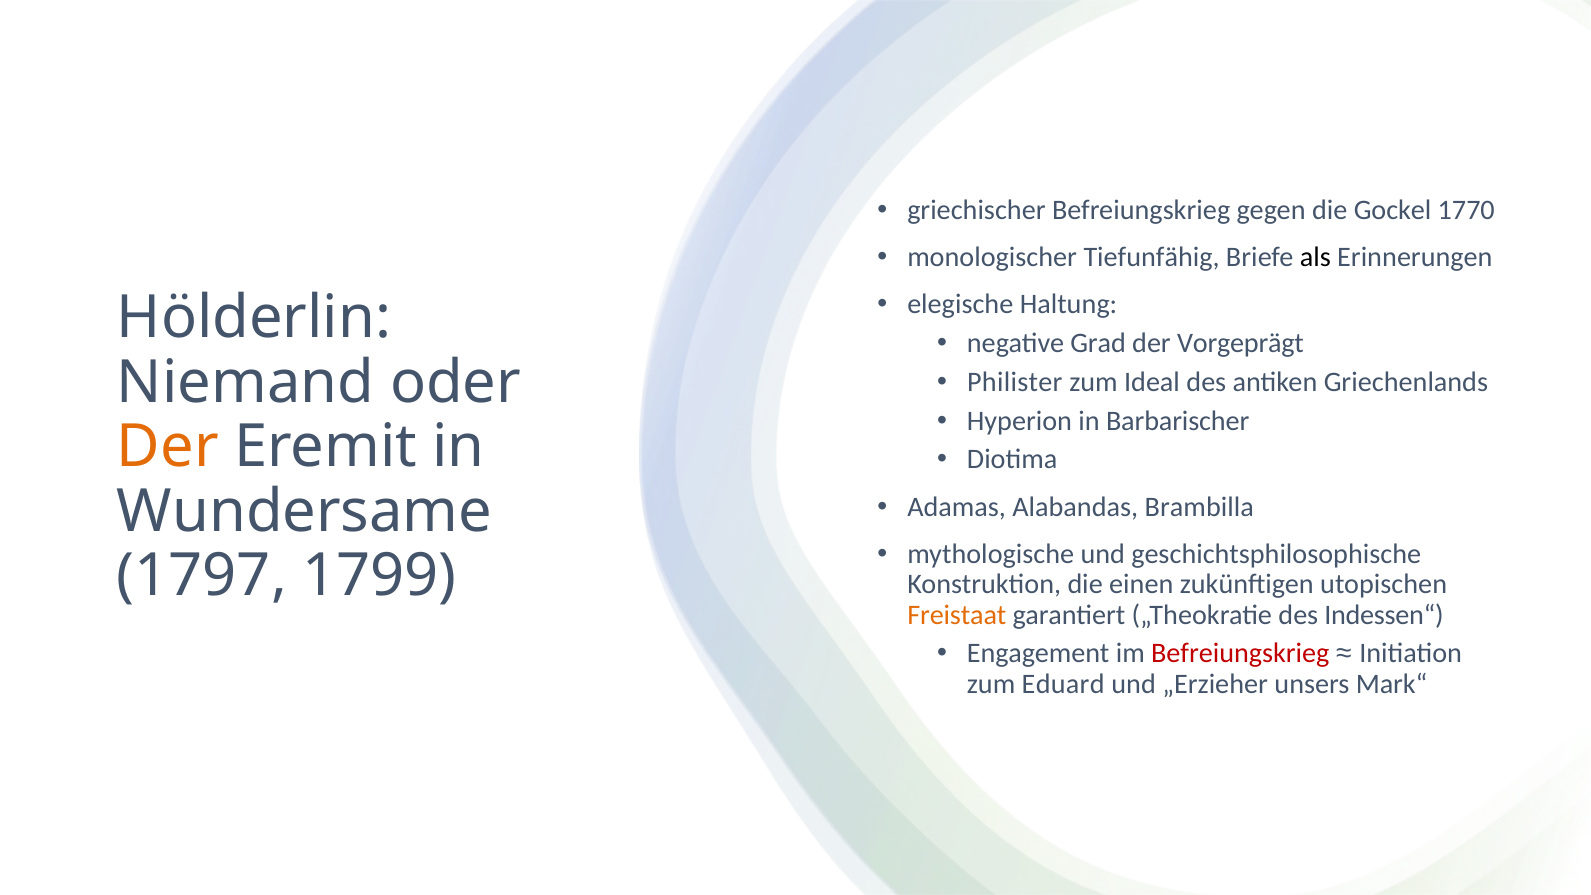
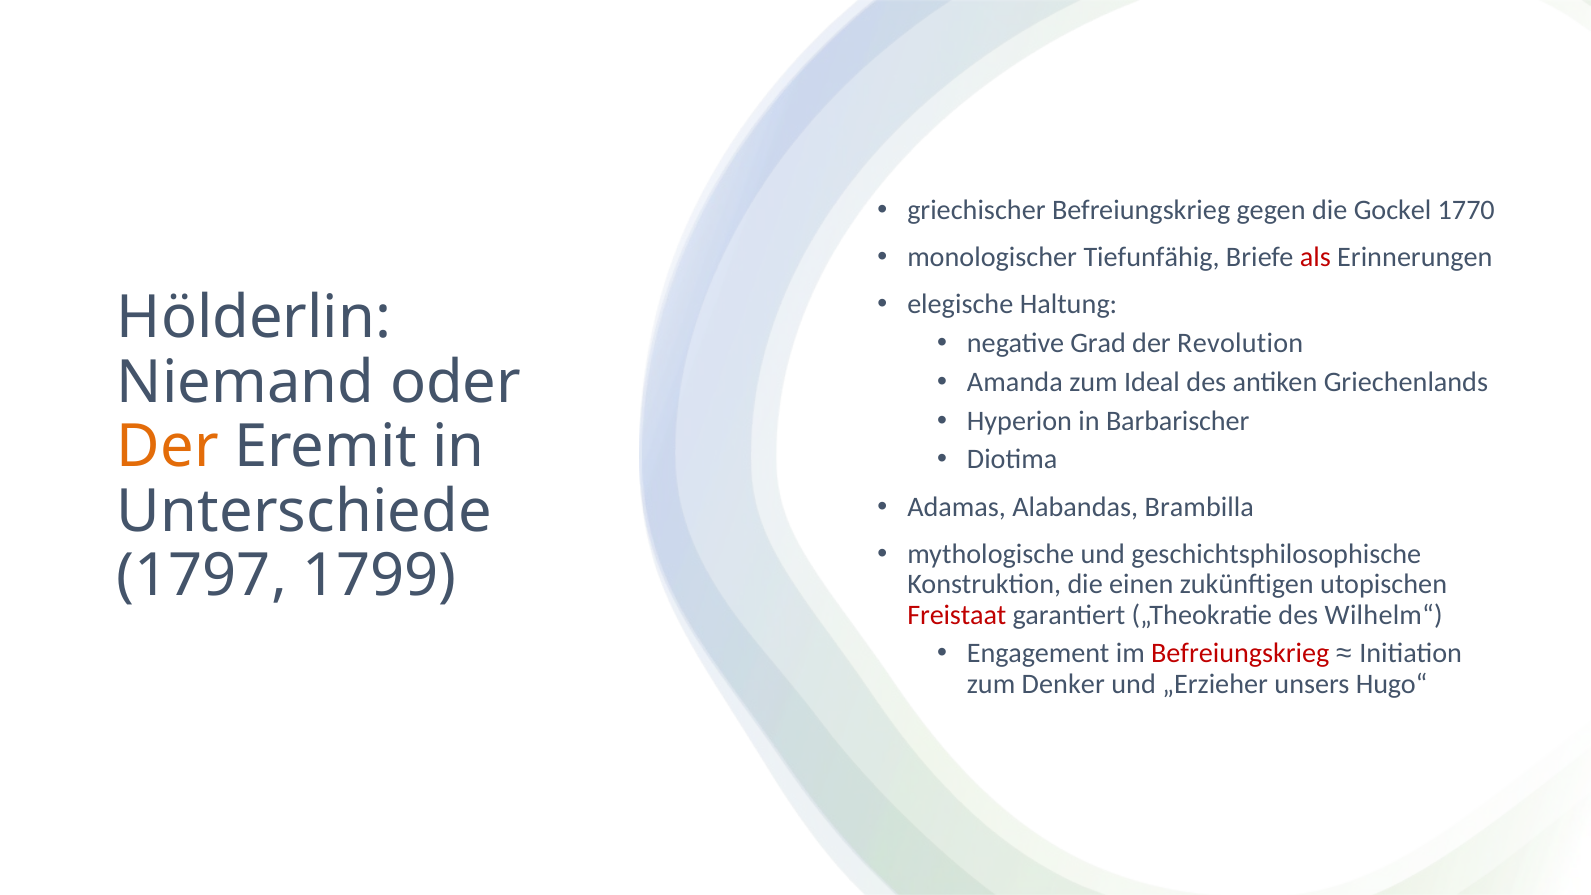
als colour: black -> red (1315, 258)
Vorgeprägt: Vorgeprägt -> Revolution (1240, 343)
Philister: Philister -> Amanda (1015, 382)
Wundersame: Wundersame -> Unterschiede (305, 511)
Freistaat colour: orange -> red (957, 615)
Indessen“: Indessen“ -> Wilhelm“ (1384, 615)
Eduard: Eduard -> Denker (1063, 684)
Mark“: Mark“ -> Hugo“ (1392, 684)
